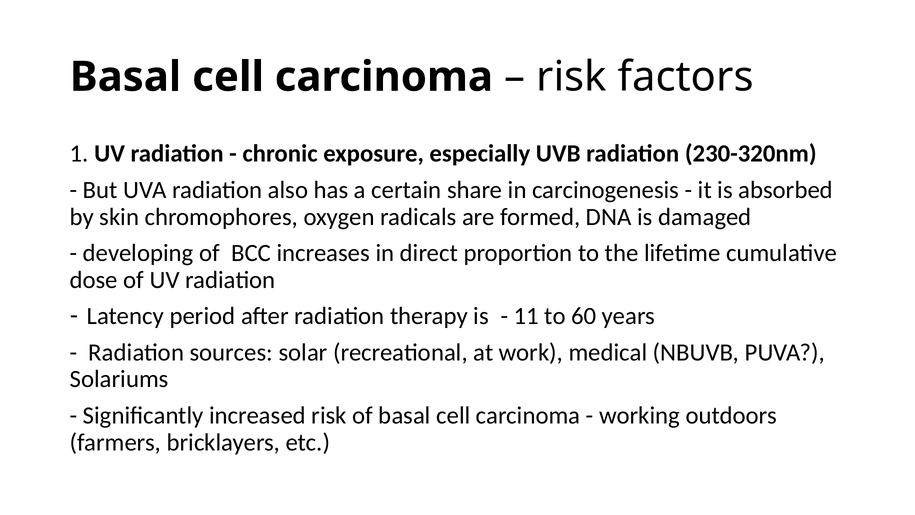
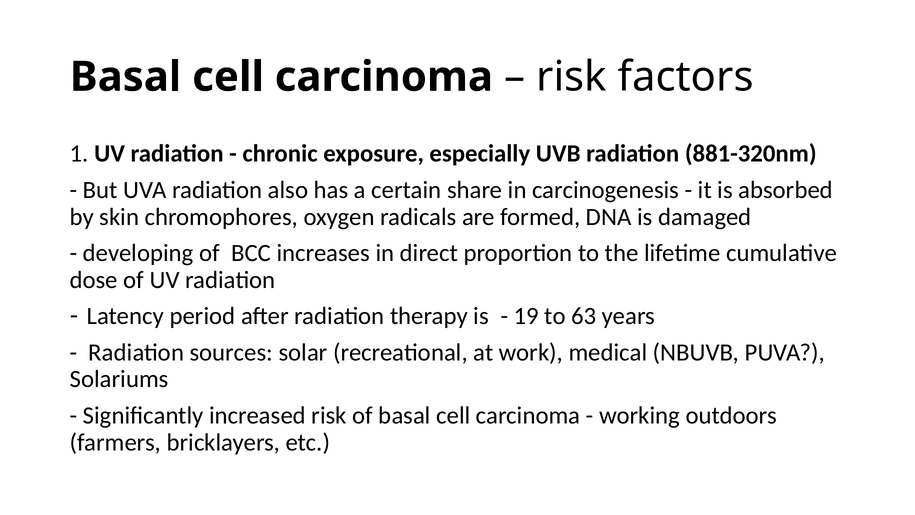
230-320nm: 230-320nm -> 881-320nm (751, 154)
11: 11 -> 19 (526, 316)
60: 60 -> 63 (584, 316)
